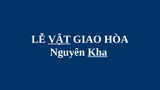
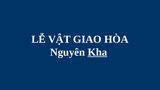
VẬT underline: present -> none (59, 39)
